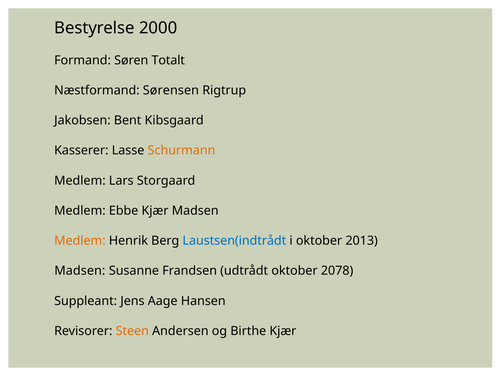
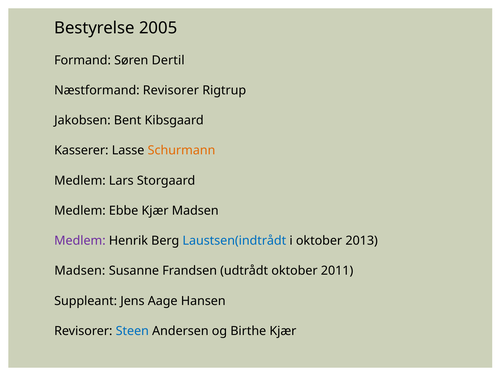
2000: 2000 -> 2005 (158, 28)
Totalt: Totalt -> Dertil (168, 60)
Næstformand Sørensen: Sørensen -> Revisorer (171, 90)
Medlem colour: orange -> purple (80, 241)
2078: 2078 -> 2011 (337, 271)
Steen colour: orange -> blue (132, 331)
